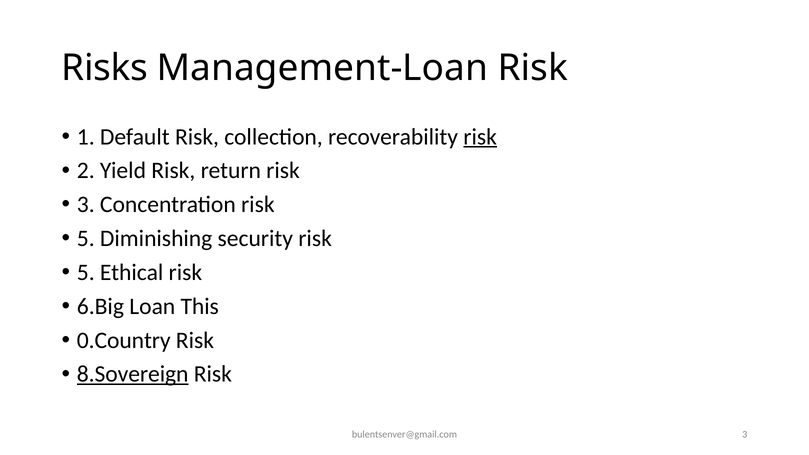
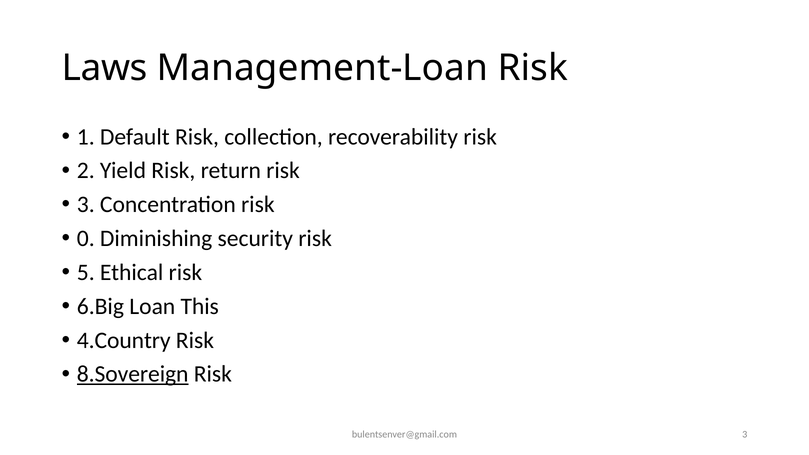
Risks: Risks -> Laws (105, 68)
risk underline: present -> none (480, 137)
5: 5 -> 0 (86, 239)
0.Country: 0.Country -> 4.Country (124, 340)
